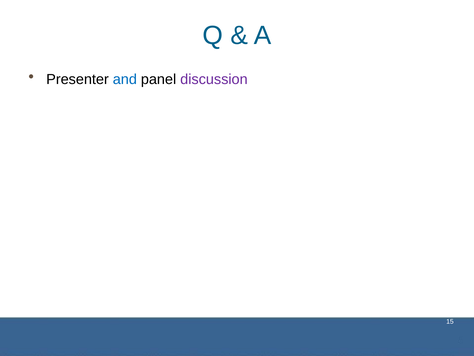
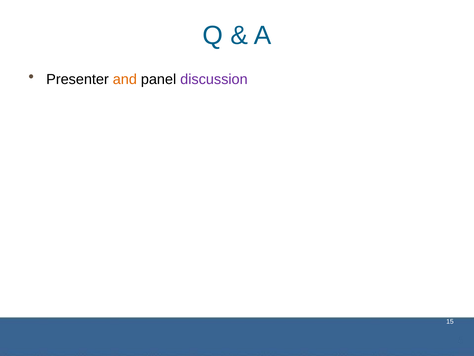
and colour: blue -> orange (125, 79)
